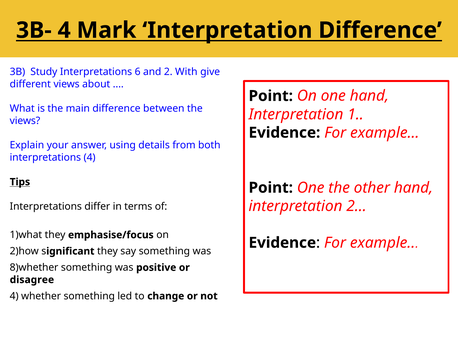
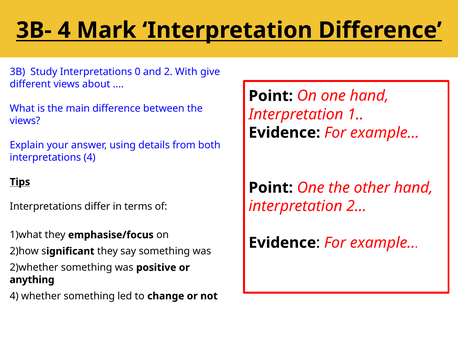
6: 6 -> 0 (138, 72)
8)whether: 8)whether -> 2)whether (34, 267)
disagree: disagree -> anything (32, 279)
